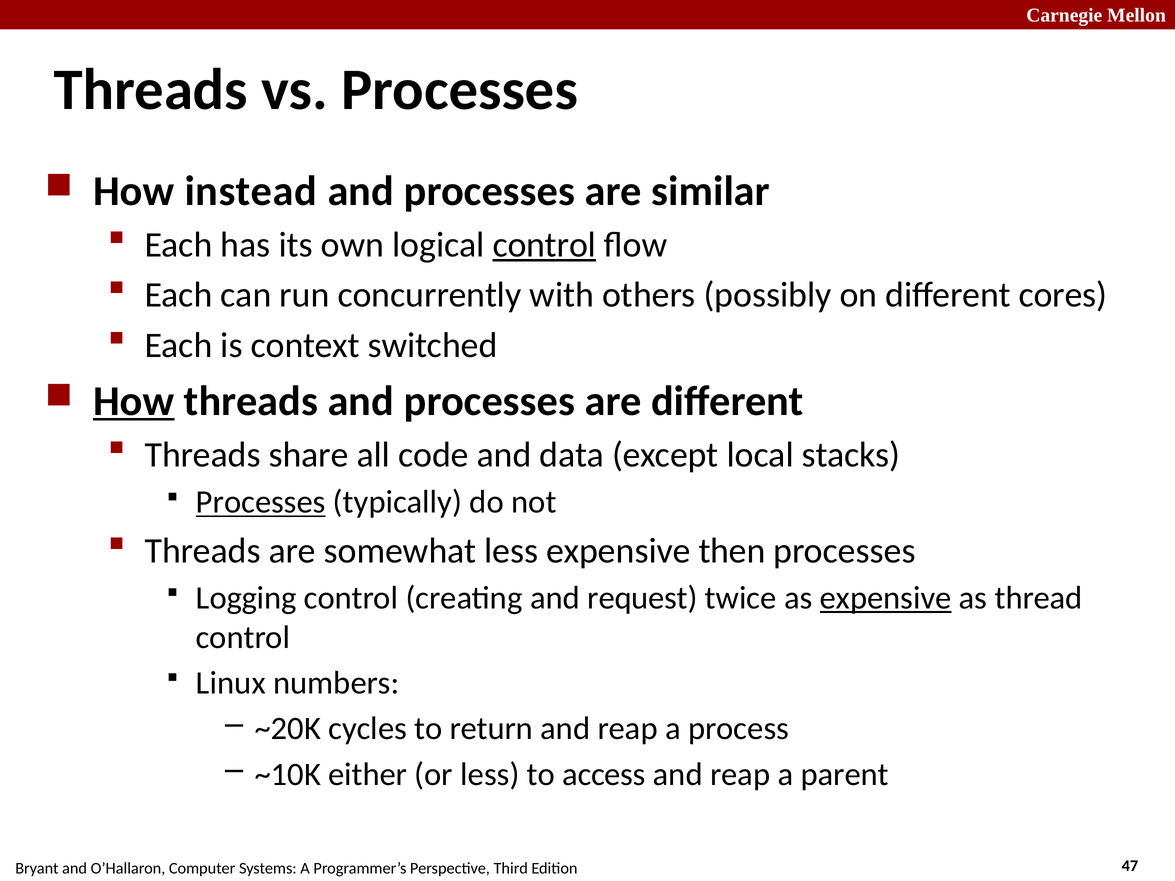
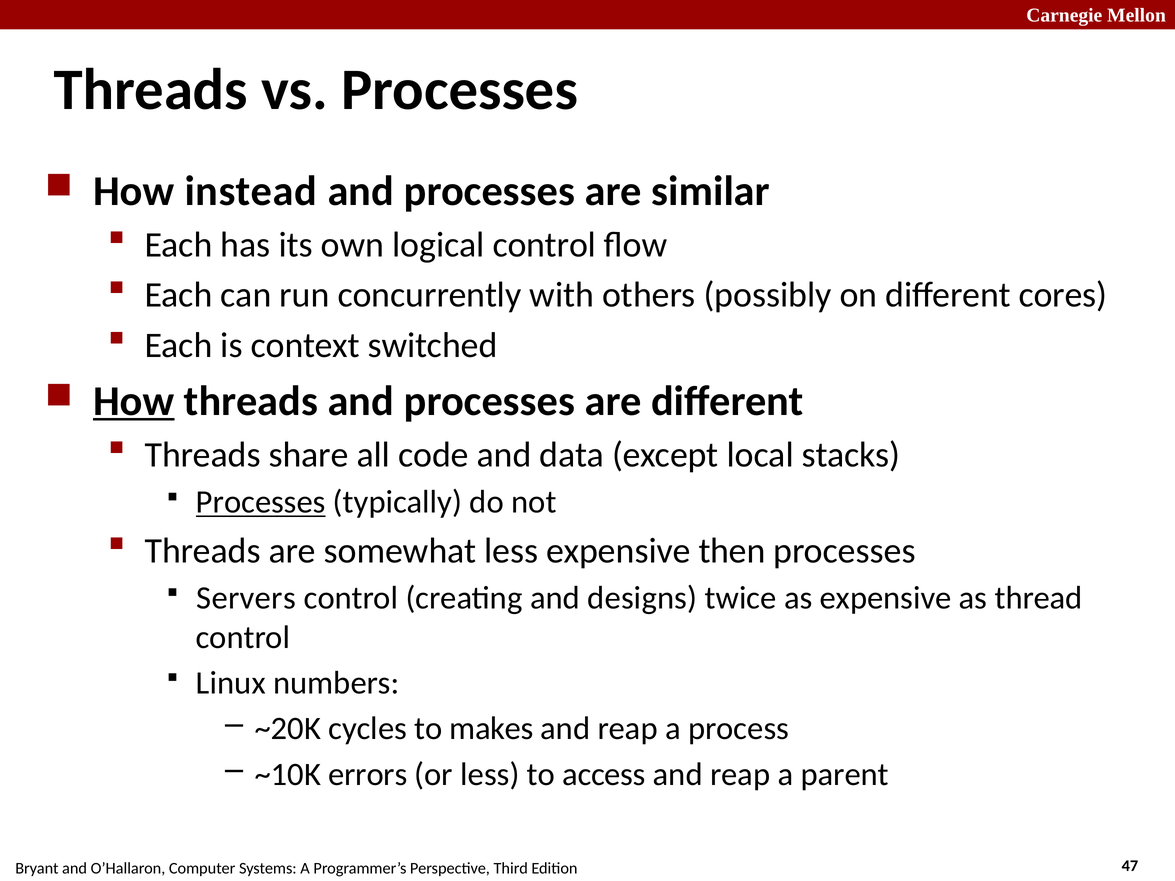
control underline: present -> none (544, 245)
Logging: Logging -> Servers (246, 598)
request: request -> designs (642, 598)
expensive underline: present -> none (886, 598)
return: return -> makes (491, 729)
either: either -> errors (368, 775)
